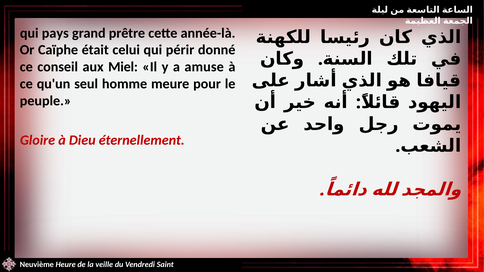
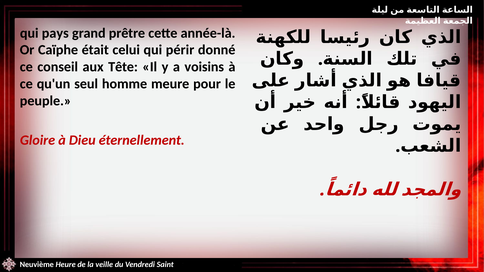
Miel: Miel -> Tête (123, 67)
amuse: amuse -> voisins (204, 67)
